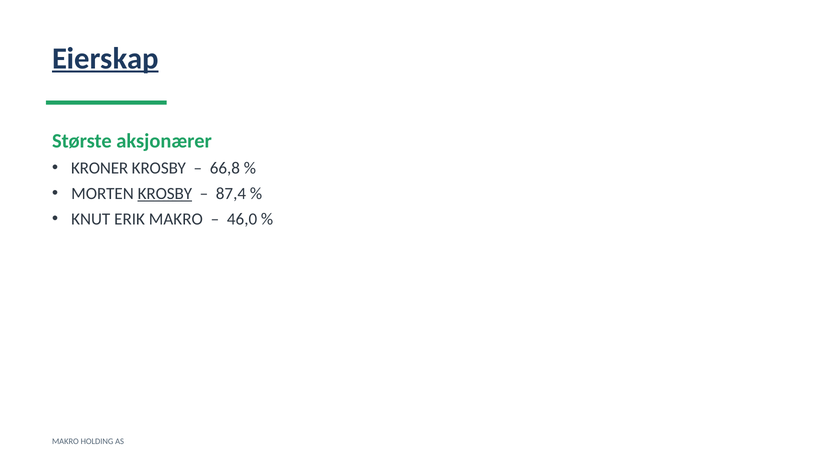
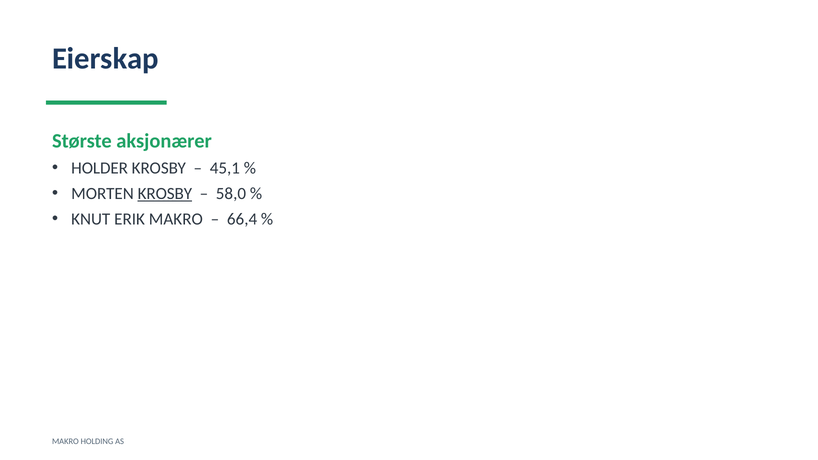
Eierskap underline: present -> none (105, 58)
KRONER: KRONER -> HOLDER (100, 168)
66,8: 66,8 -> 45,1 (225, 168)
87,4: 87,4 -> 58,0 (231, 194)
46,0: 46,0 -> 66,4 (242, 219)
